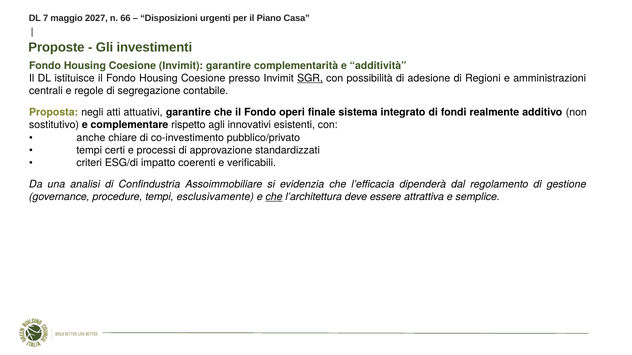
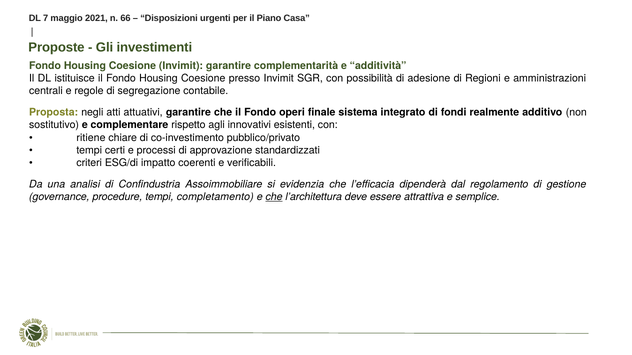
2027: 2027 -> 2021 (96, 18)
SGR underline: present -> none (310, 79)
anche: anche -> ritiene (91, 138)
esclusivamente: esclusivamente -> completamento (215, 197)
